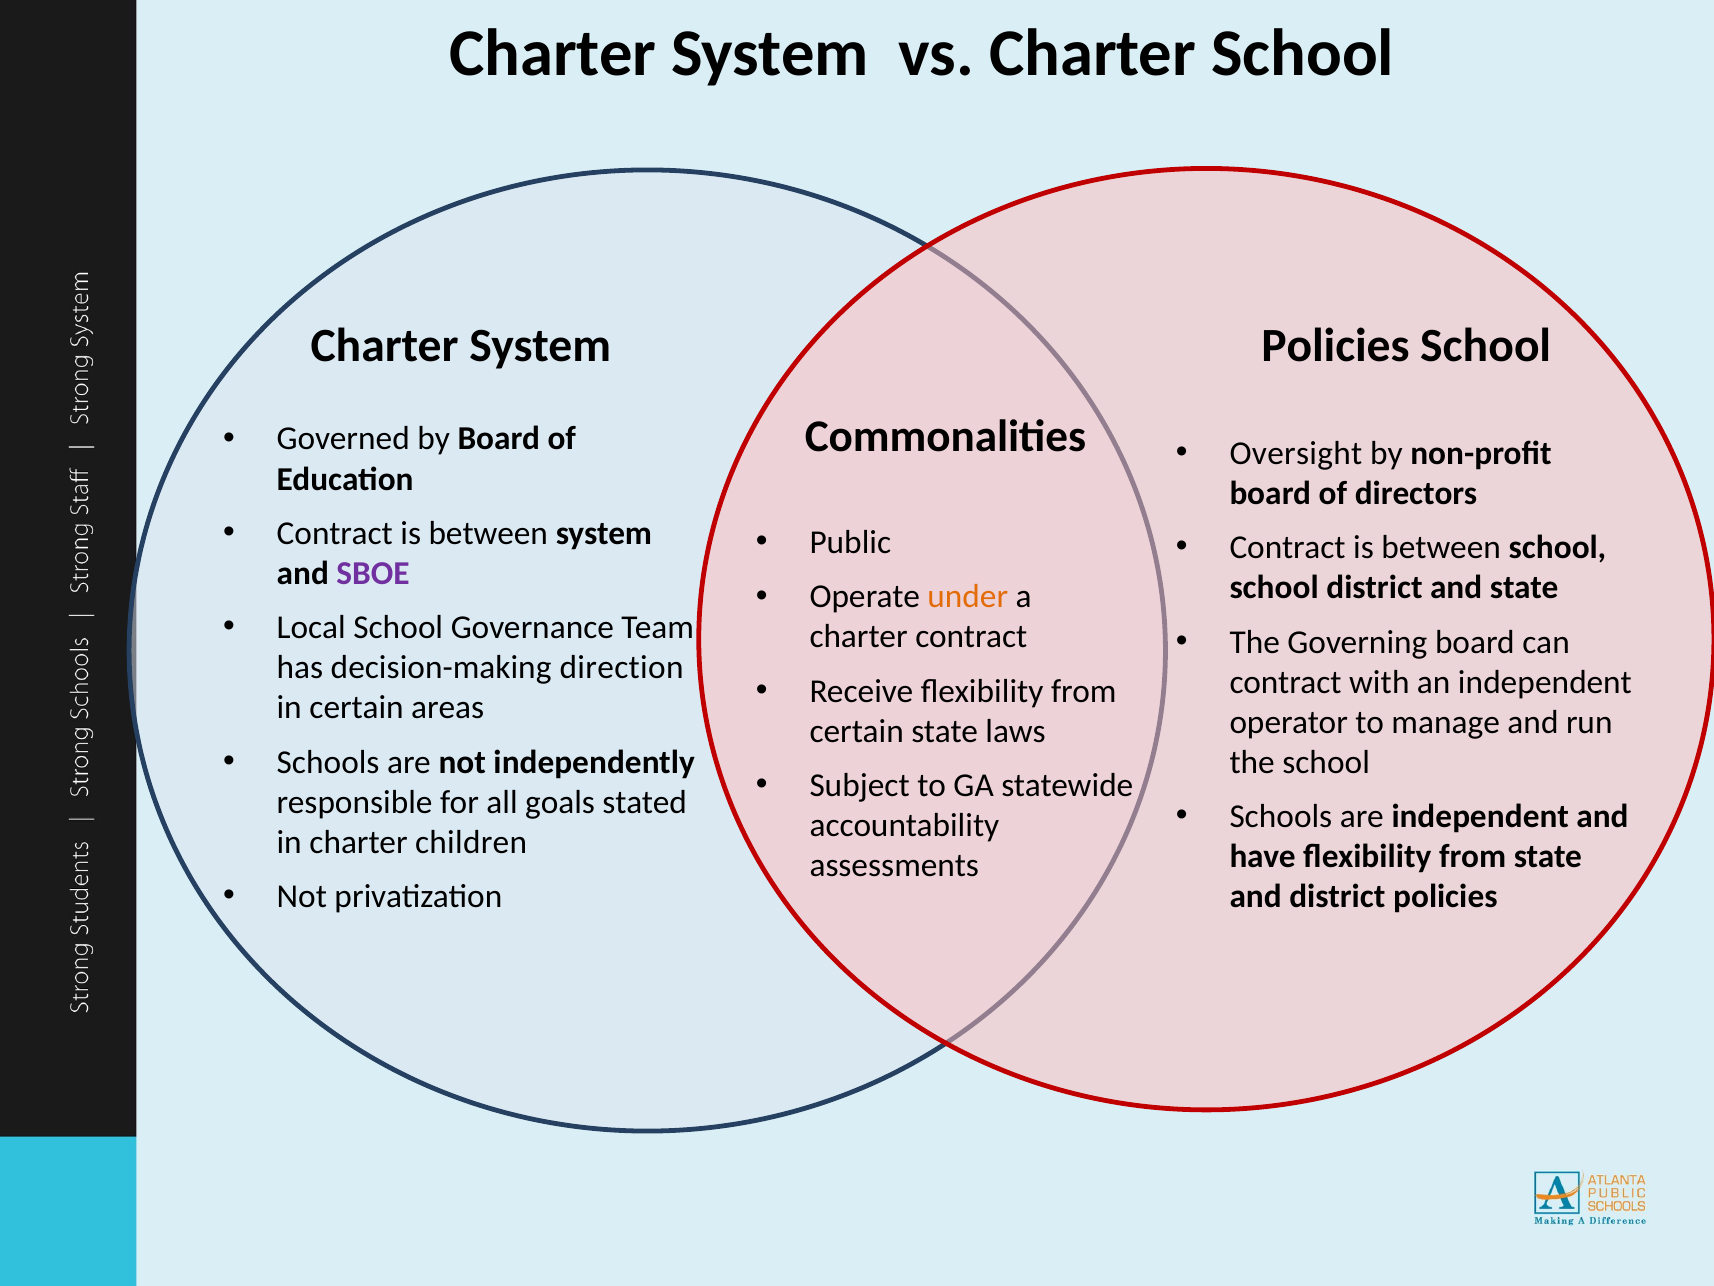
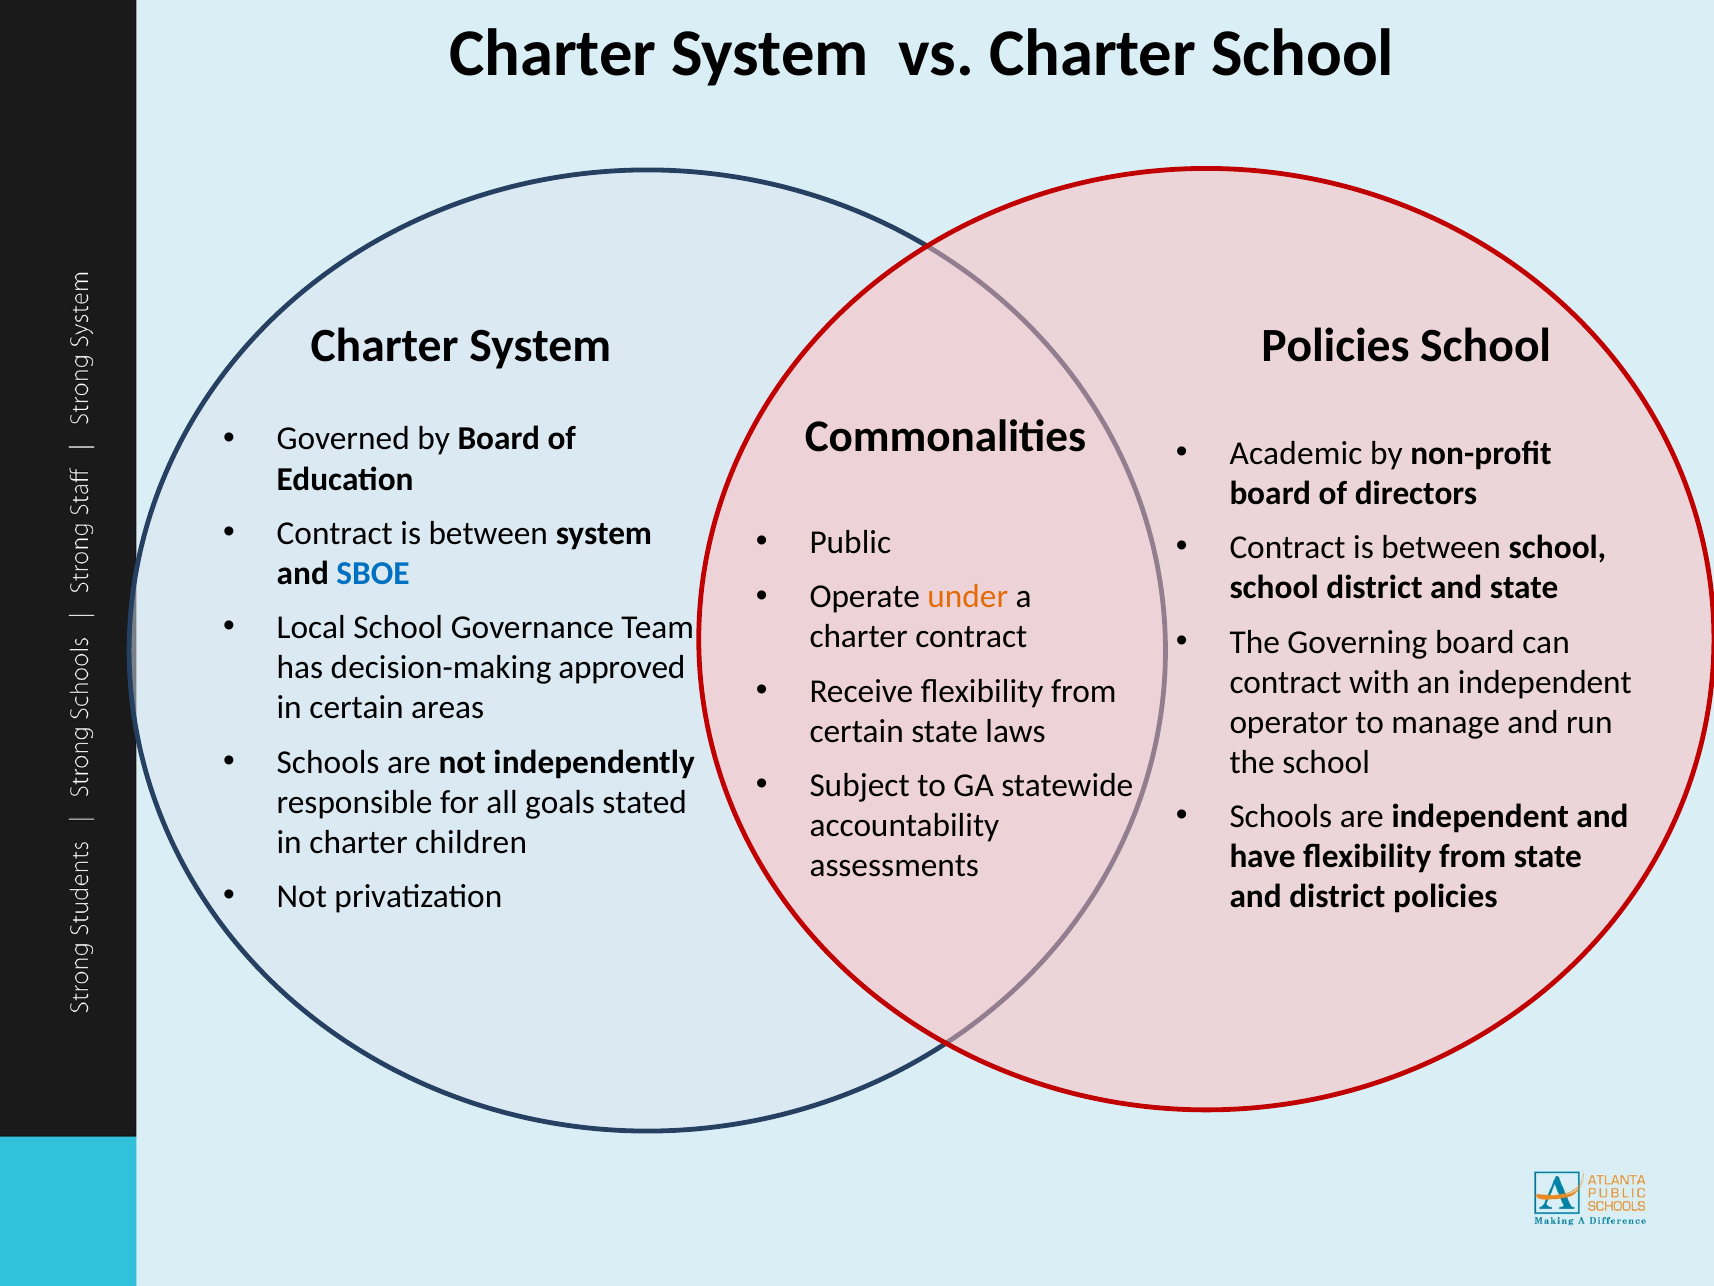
Oversight: Oversight -> Academic (1296, 453)
SBOE colour: purple -> blue (373, 573)
direction: direction -> approved (622, 668)
